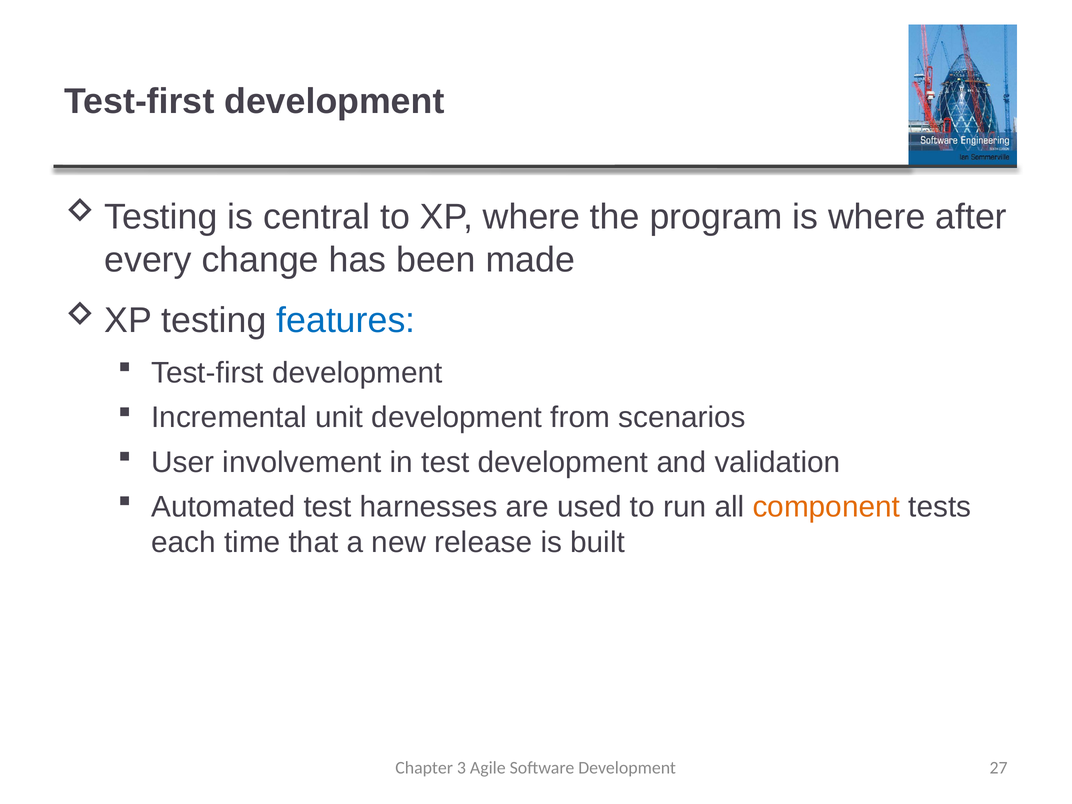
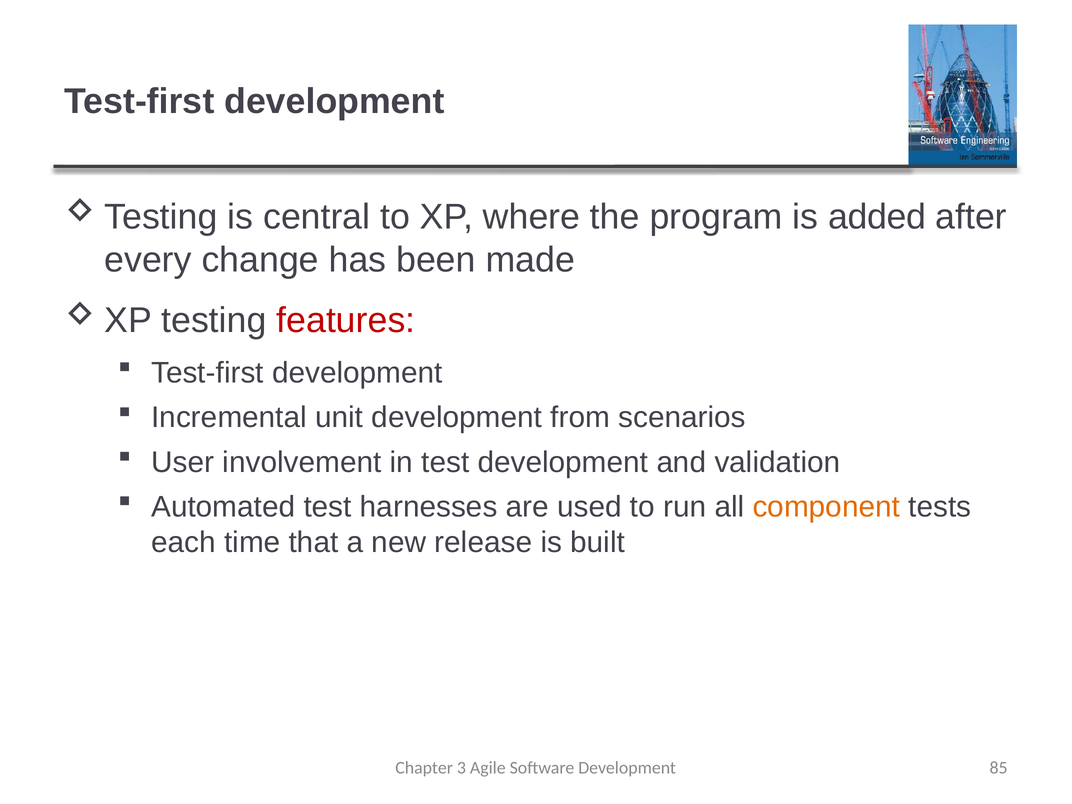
is where: where -> added (877, 217)
features colour: blue -> red (346, 320)
27: 27 -> 85 (999, 768)
